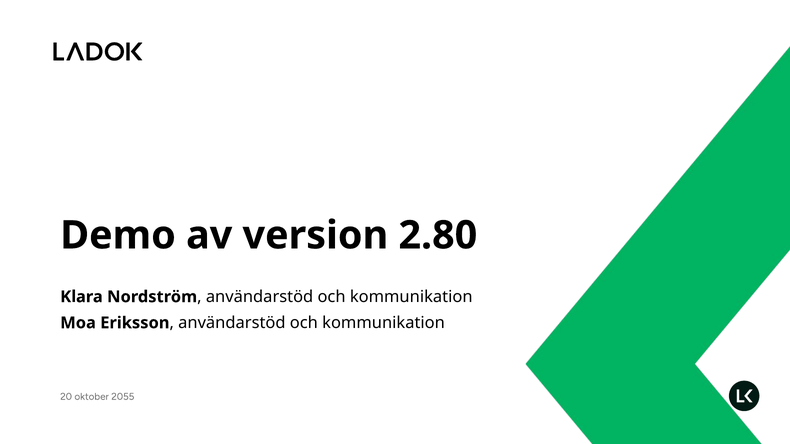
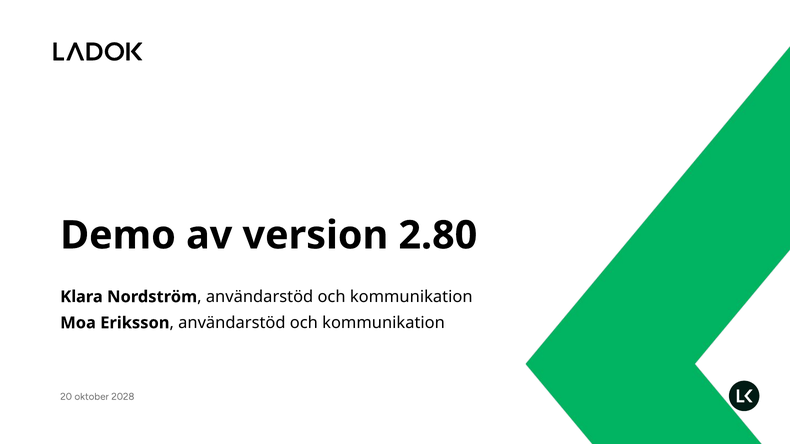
2055: 2055 -> 2028 (123, 397)
